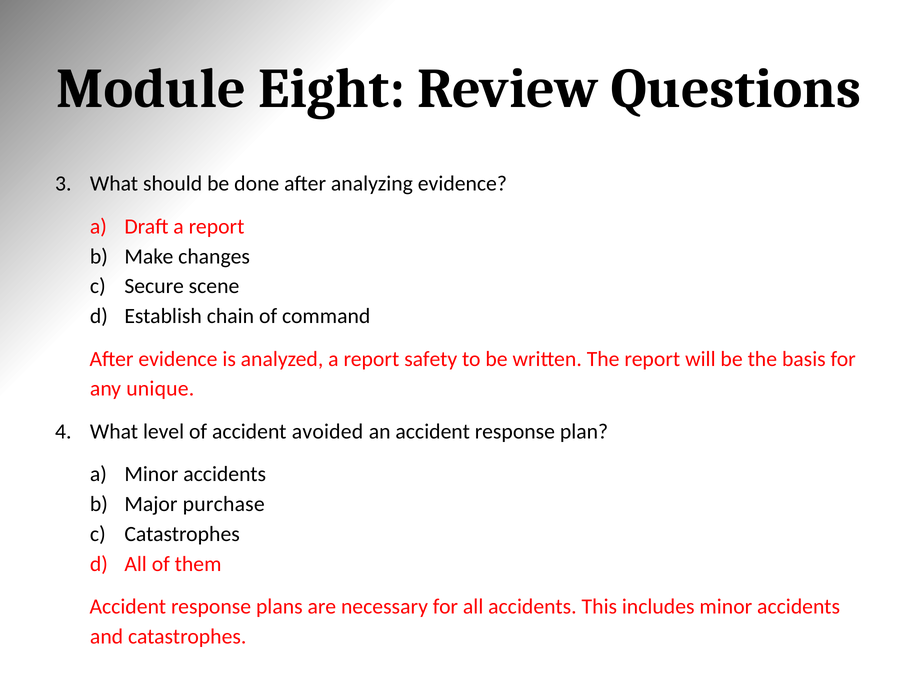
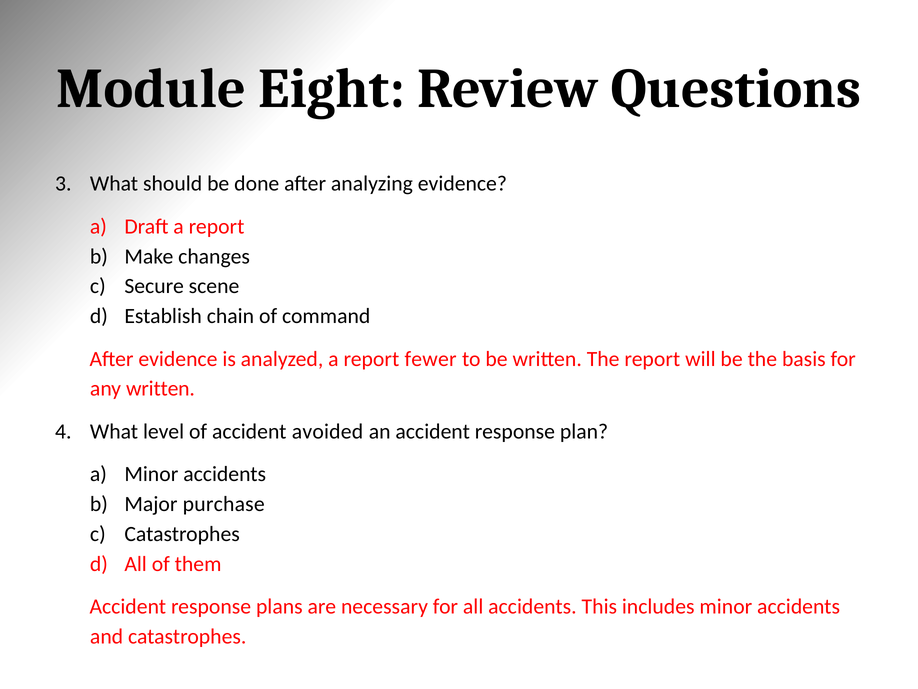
safety: safety -> fewer (431, 359)
any unique: unique -> written (160, 388)
